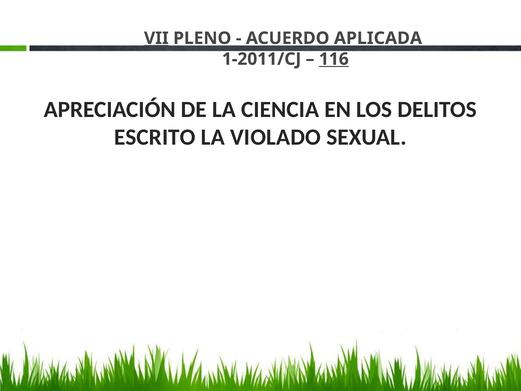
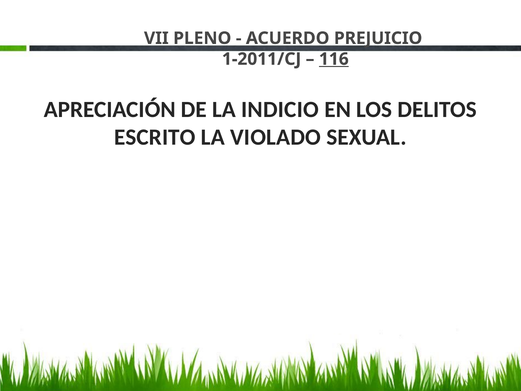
VII underline: present -> none (156, 38)
APLICADA: APLICADA -> PREJUICIO (378, 38)
CIENCIA: CIENCIA -> INDICIO (280, 109)
